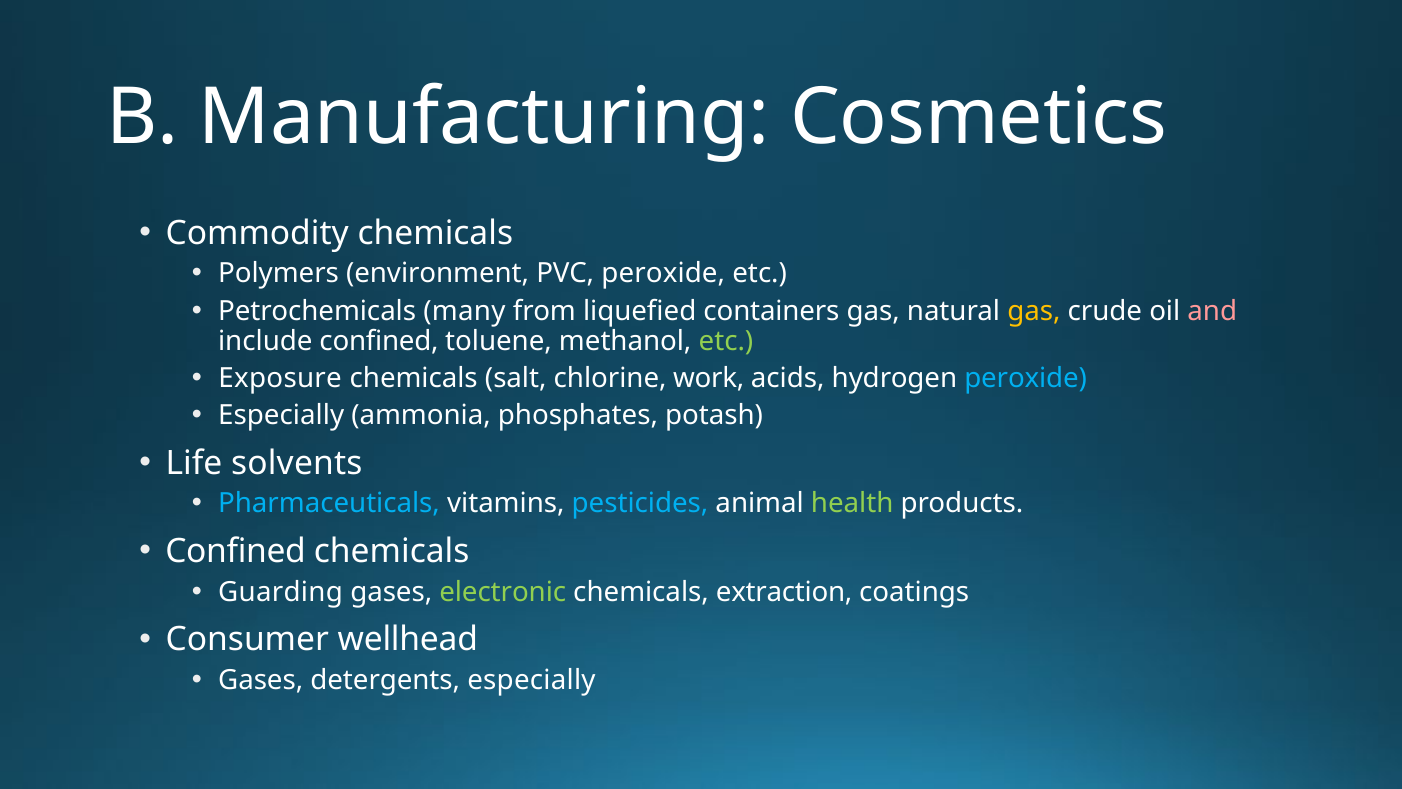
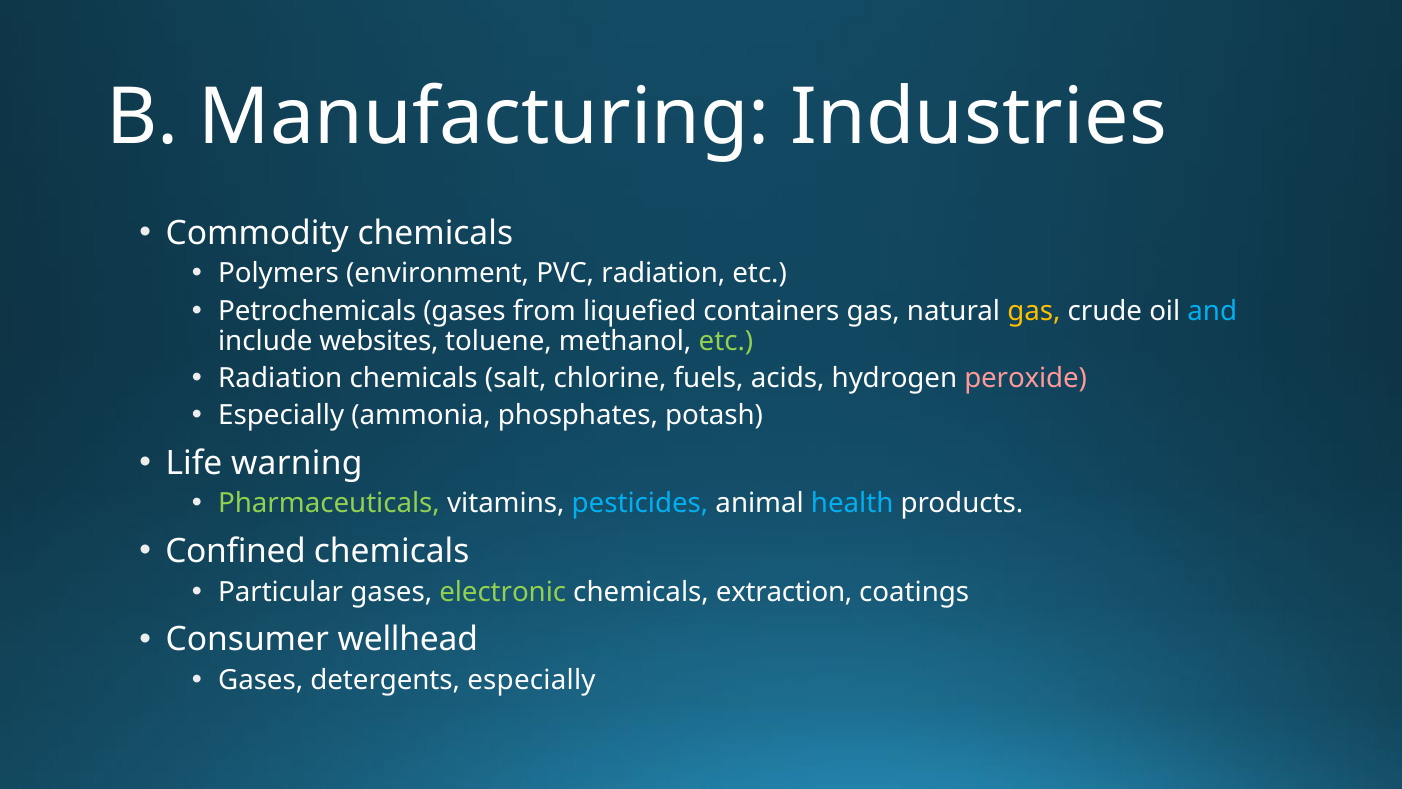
Cosmetics: Cosmetics -> Industries (979, 118)
PVC peroxide: peroxide -> radiation (663, 274)
Petrochemicals many: many -> gases (465, 311)
and colour: pink -> light blue (1212, 311)
include confined: confined -> websites (379, 341)
Exposure: Exposure -> Radiation (280, 378)
work: work -> fuels (709, 378)
peroxide colour: light blue -> pink (1026, 378)
solvents: solvents -> warning (297, 463)
Pharmaceuticals colour: light blue -> light green (329, 503)
health colour: light green -> light blue (852, 503)
Guarding: Guarding -> Particular (281, 592)
